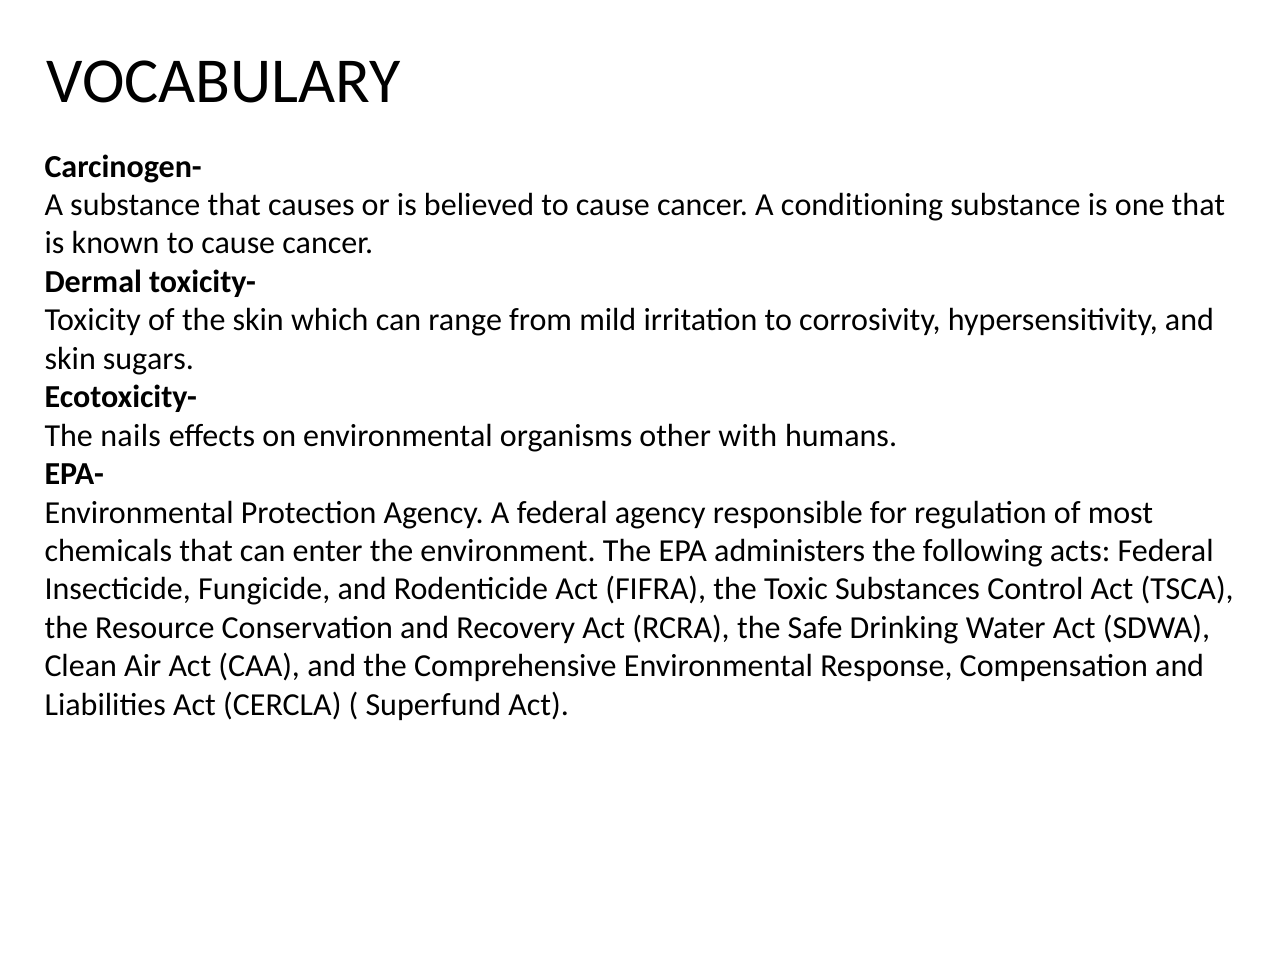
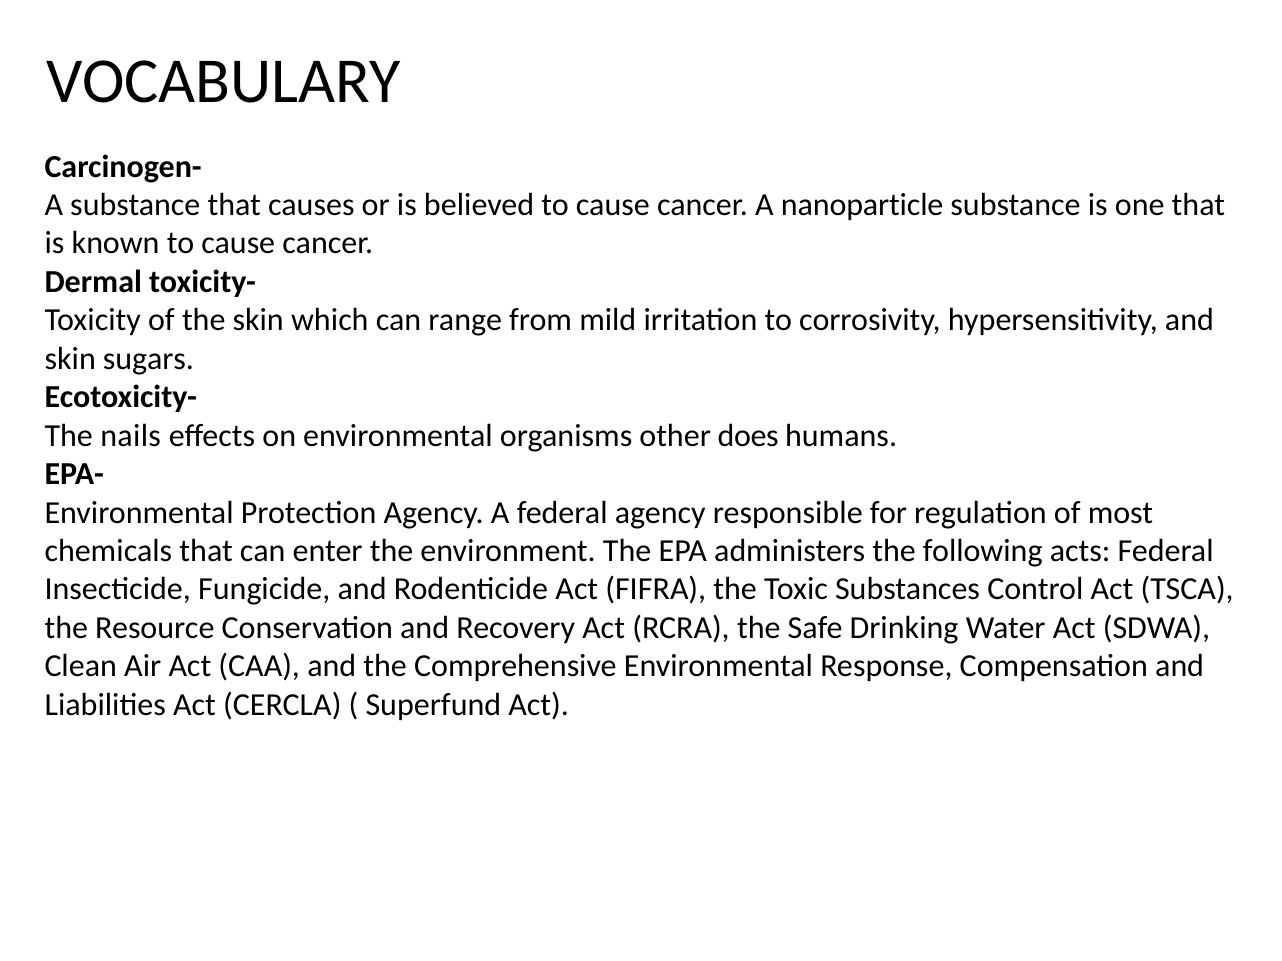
conditioning: conditioning -> nanoparticle (862, 205)
with: with -> does (748, 436)
